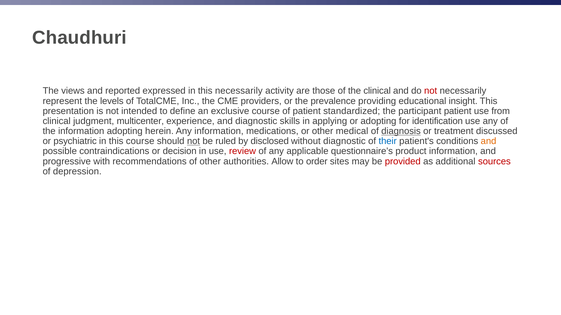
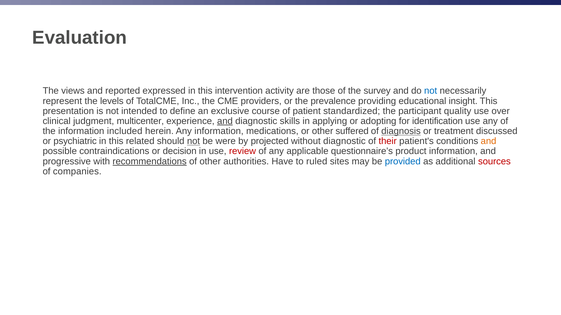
Chaudhuri: Chaudhuri -> Evaluation (80, 38)
this necessarily: necessarily -> intervention (239, 91)
the clinical: clinical -> survey (377, 91)
not colour: red -> blue (431, 91)
participant patient: patient -> quality (458, 111)
from: from -> over (501, 111)
and underline: none -> present (225, 121)
information adopting: adopting -> included (125, 131)
medical: medical -> suffered (352, 131)
this course: course -> related (140, 141)
ruled: ruled -> were (226, 141)
disclosed: disclosed -> projected (270, 141)
their colour: blue -> red (388, 141)
recommendations underline: none -> present (150, 162)
Allow: Allow -> Have (282, 162)
order: order -> ruled (317, 162)
provided colour: red -> blue (403, 162)
depression: depression -> companies (77, 172)
